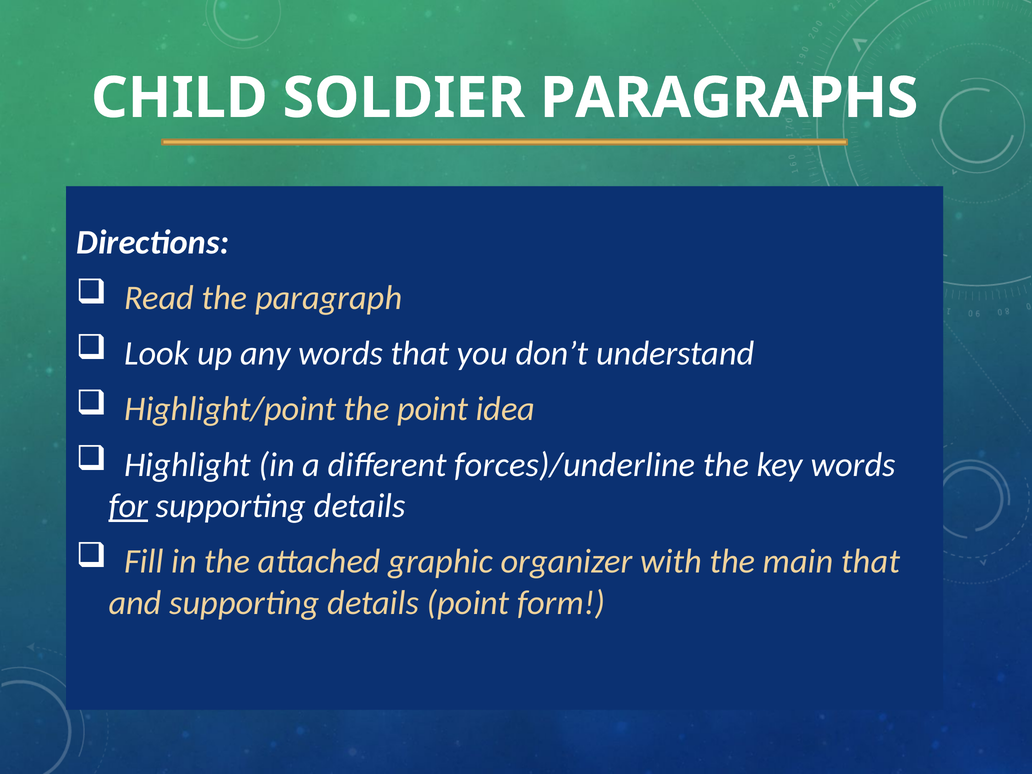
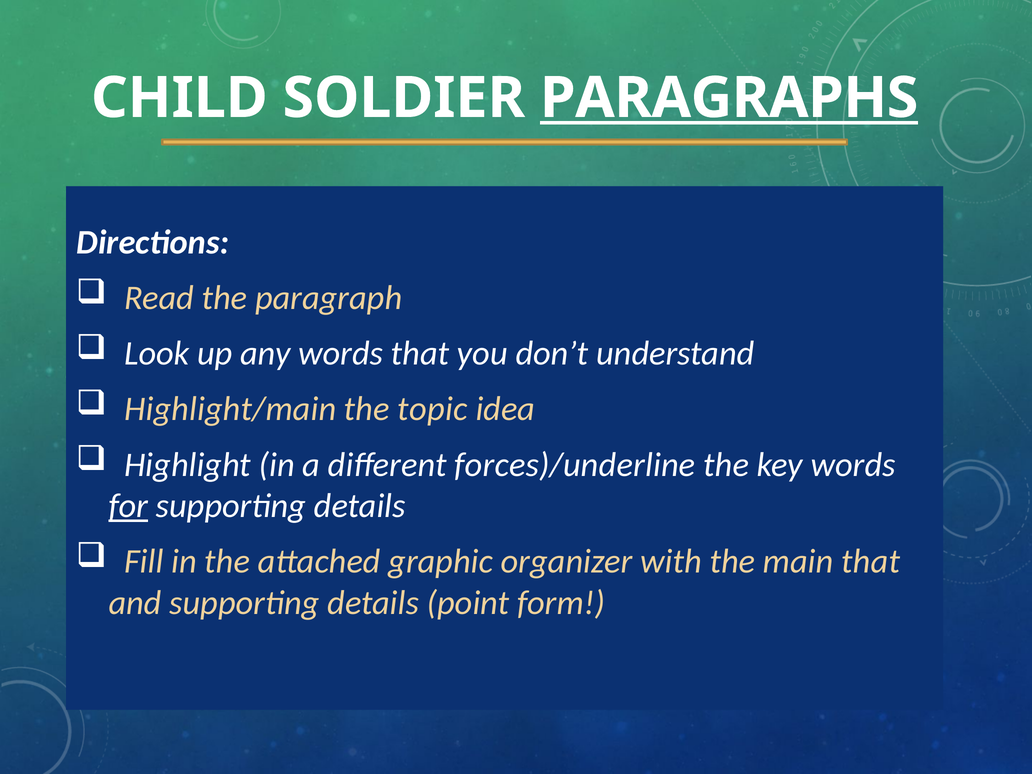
PARAGRAPHS underline: none -> present (729, 98)
Highlight/point: Highlight/point -> Highlight/main (230, 409)
the point: point -> topic (432, 409)
